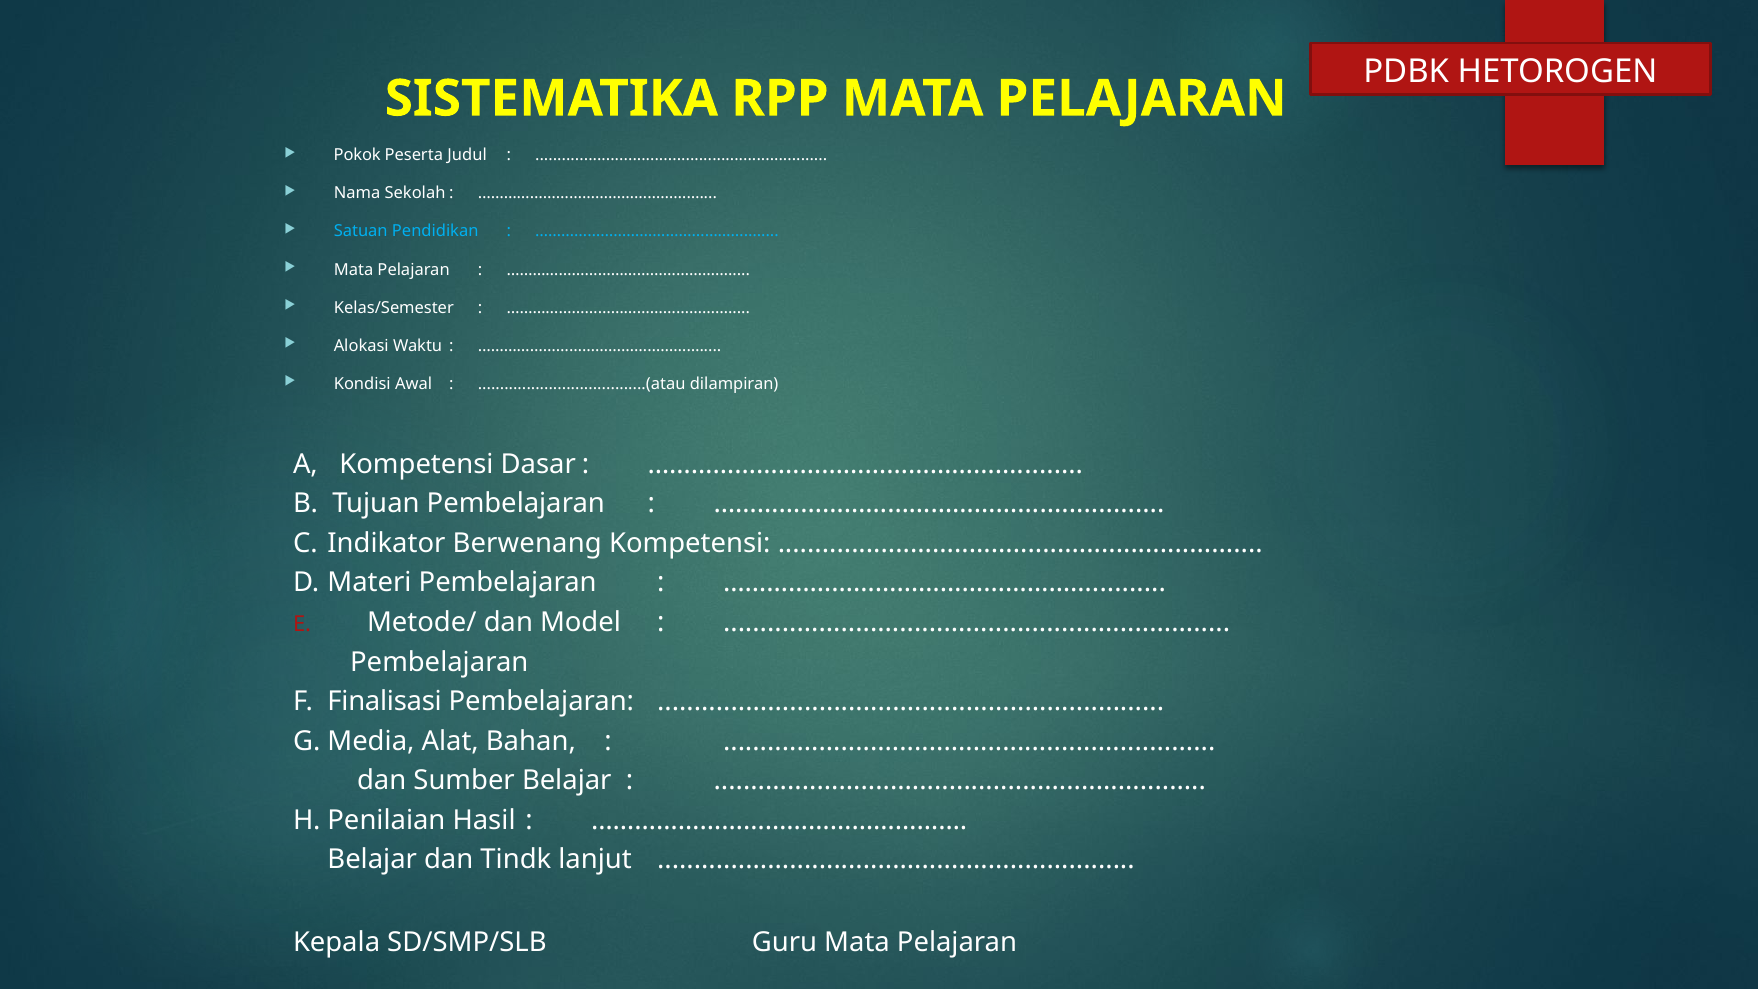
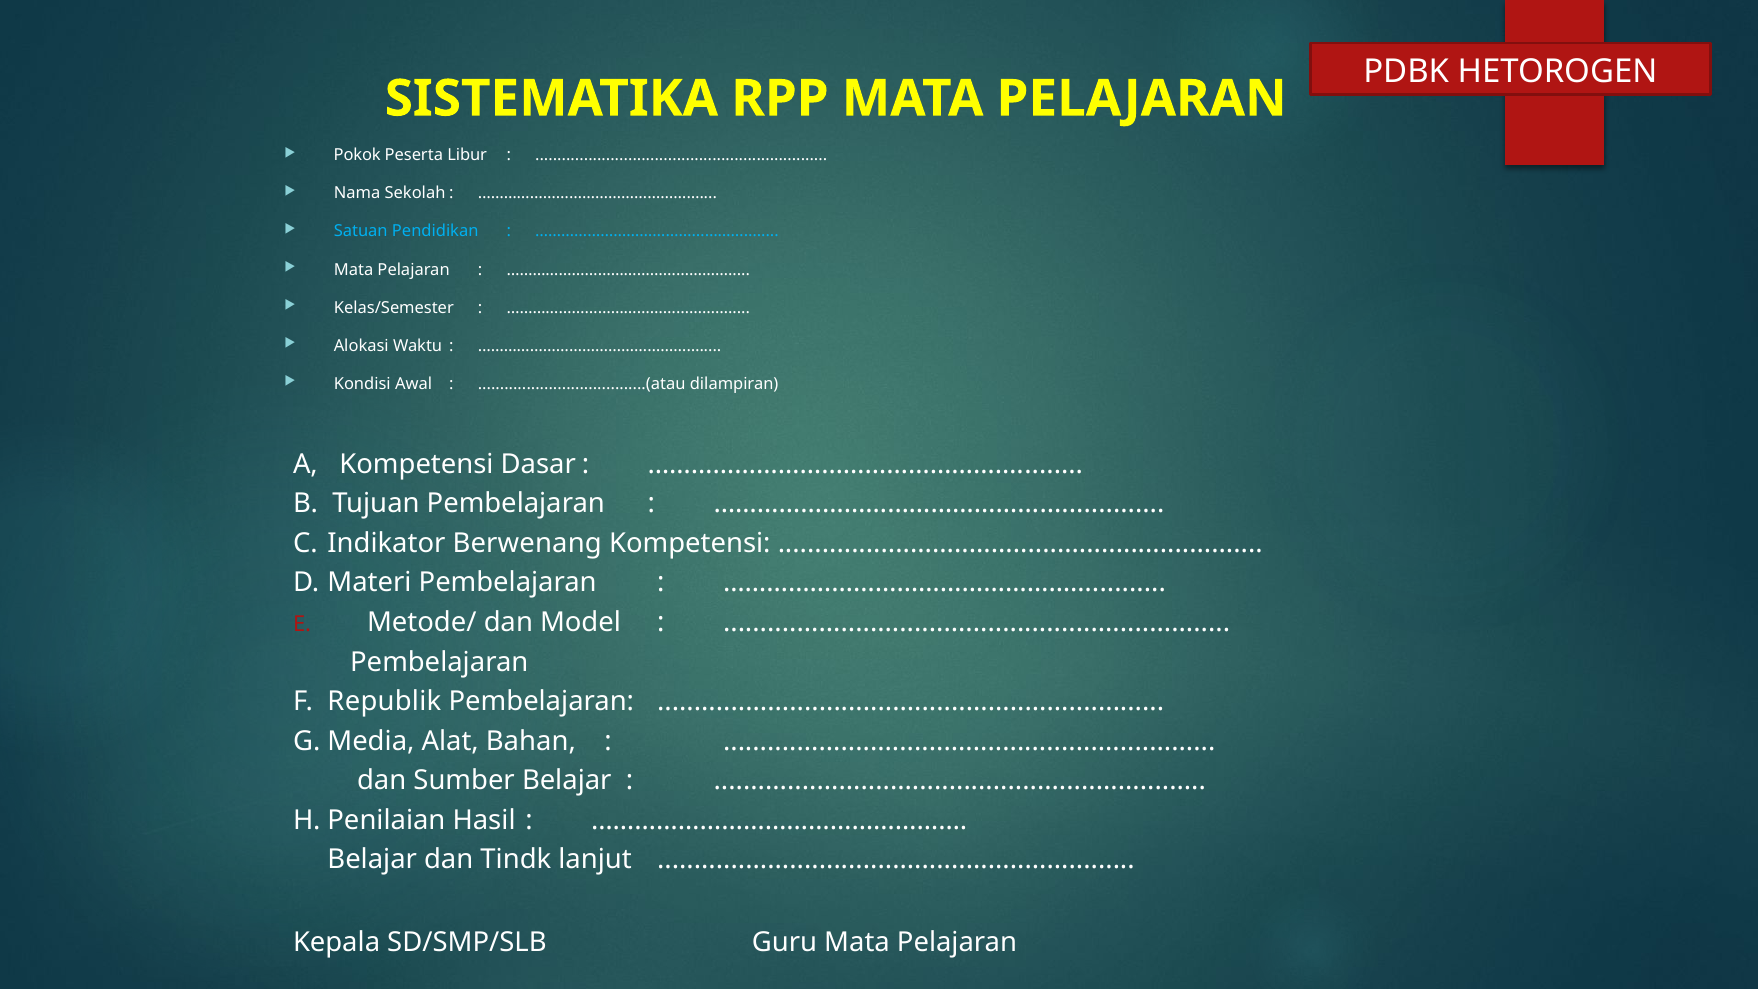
Judul: Judul -> Libur (467, 155)
Finalisasi: Finalisasi -> Republik (384, 701)
